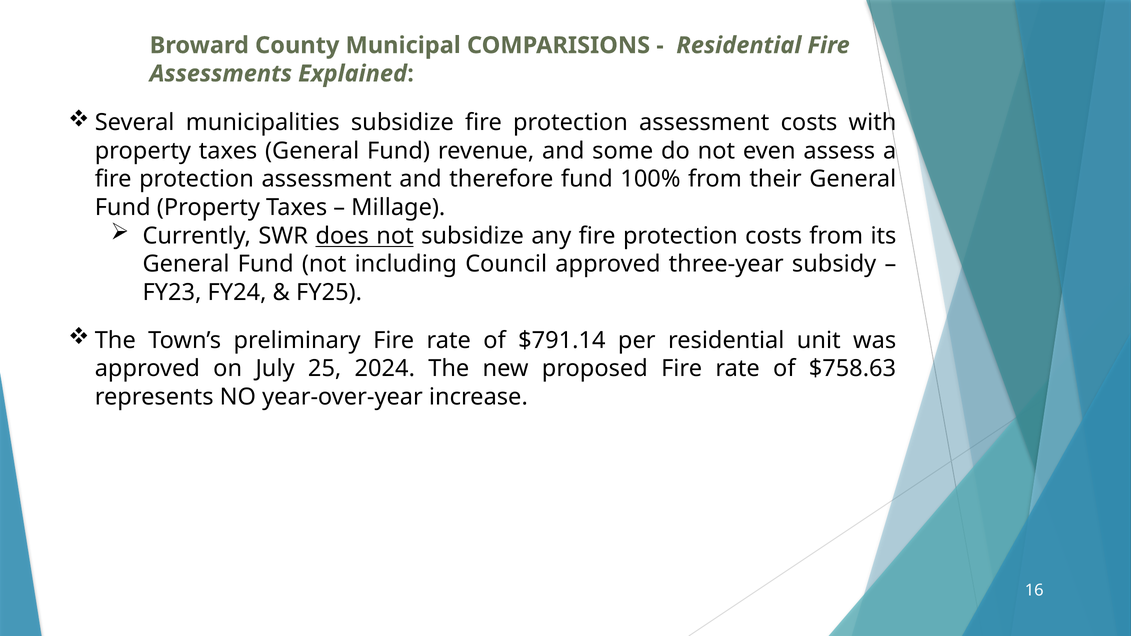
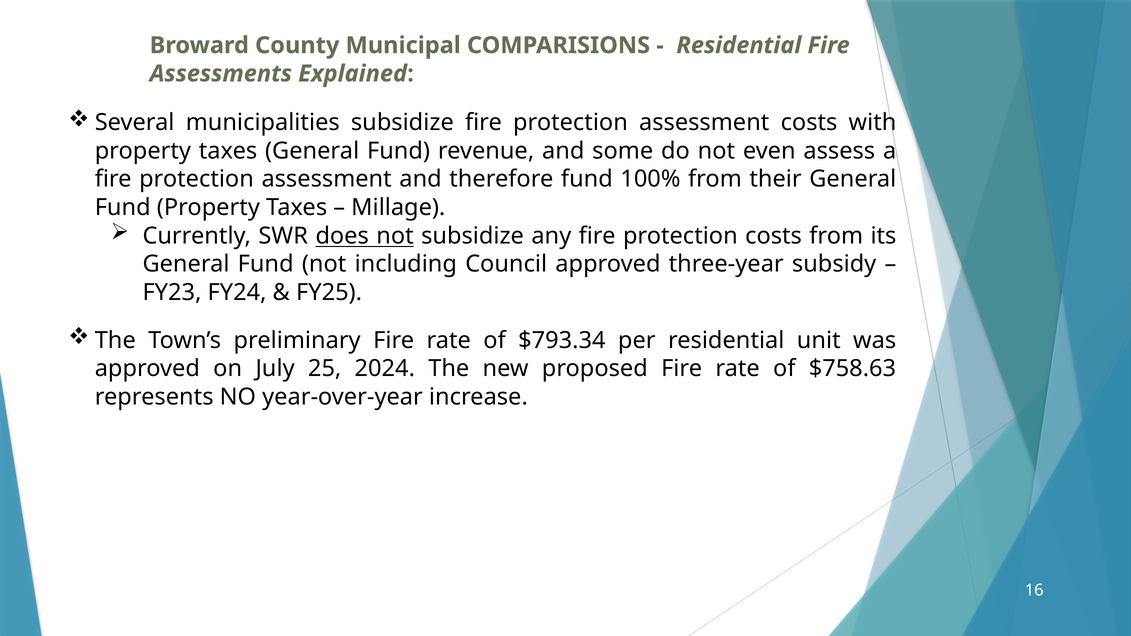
$791.14: $791.14 -> $793.34 (562, 340)
